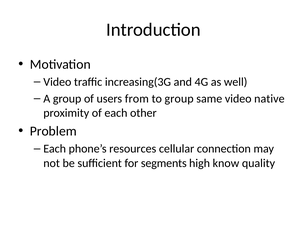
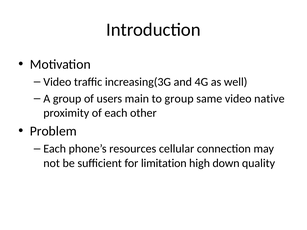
from: from -> main (137, 99)
segments: segments -> limitation (164, 163)
know: know -> down (226, 163)
